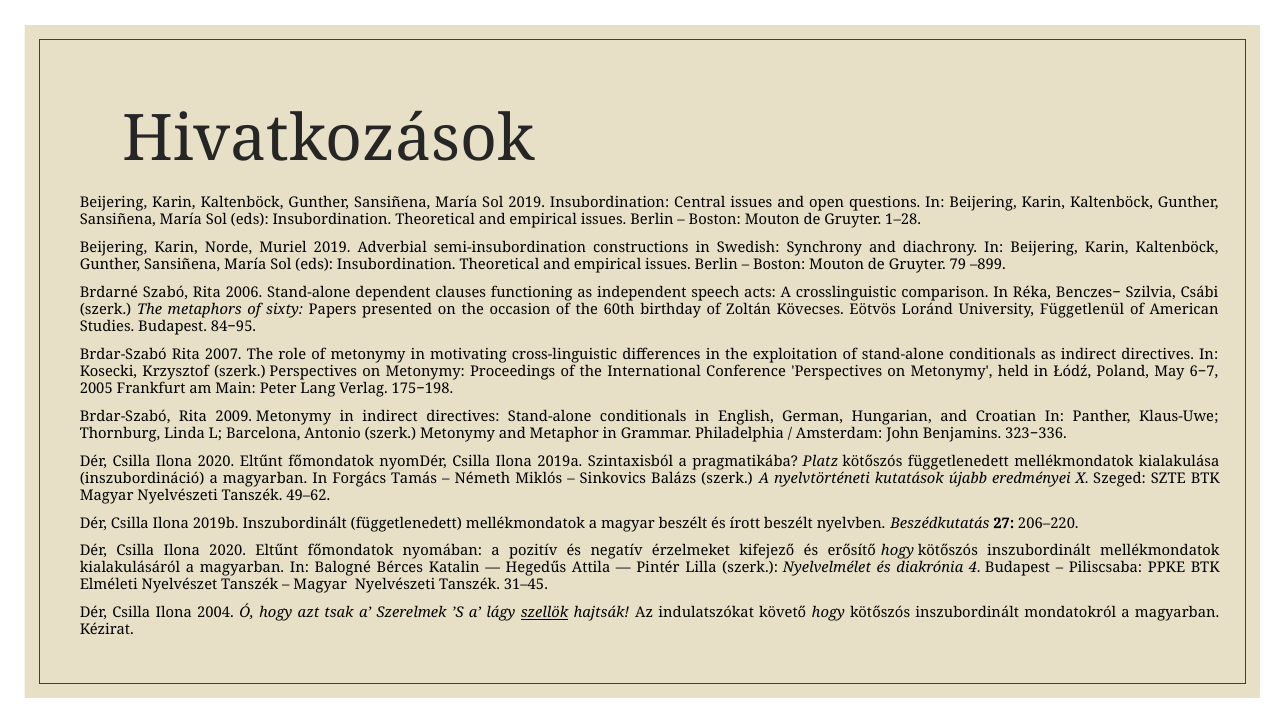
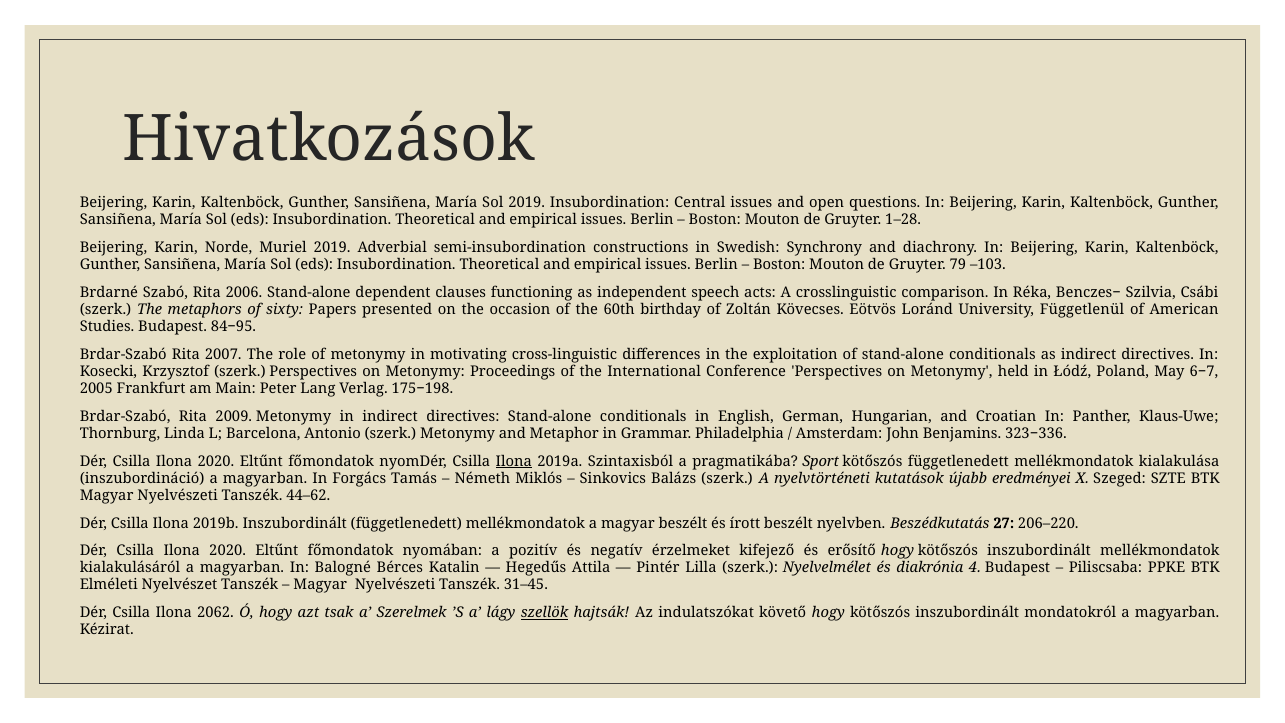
–899: –899 -> –103 (988, 265)
Ilona underline: none -> present (514, 461)
Platz: Platz -> Sport (821, 461)
49–62: 49–62 -> 44–62 (308, 495)
2004: 2004 -> 2062 (216, 613)
